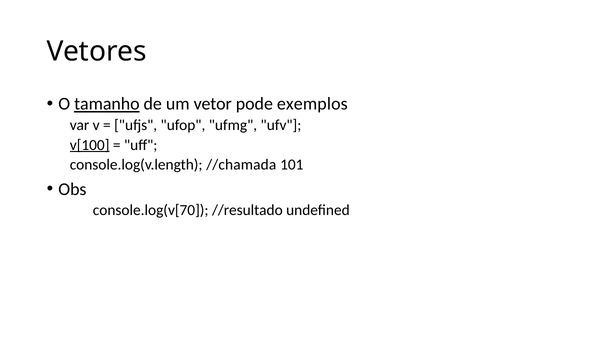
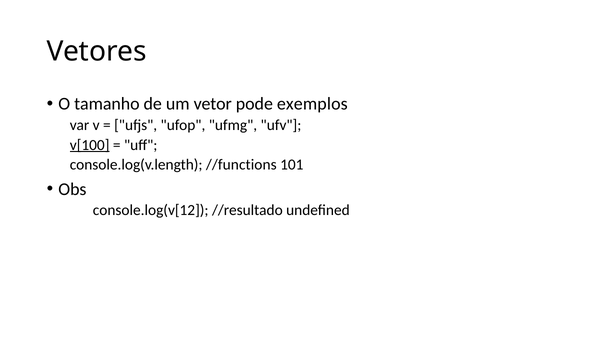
tamanho underline: present -> none (107, 104)
//chamada: //chamada -> //functions (241, 164)
console.log(v[70: console.log(v[70 -> console.log(v[12 (151, 210)
